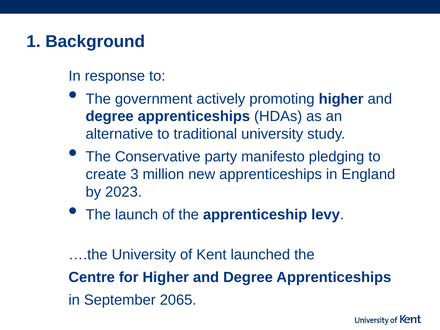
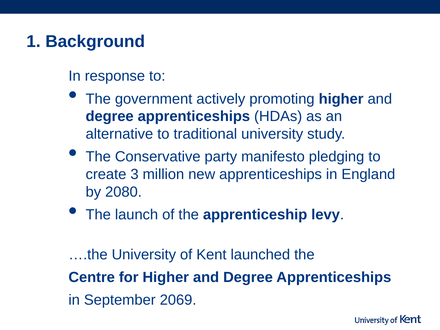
2023: 2023 -> 2080 (123, 192)
2065: 2065 -> 2069 (178, 300)
